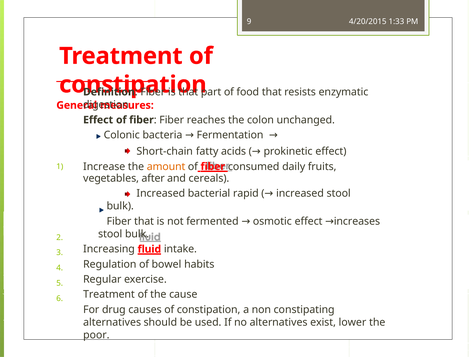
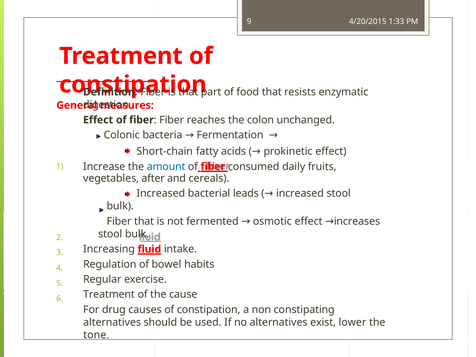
amount colour: orange -> blue (166, 167)
rapid: rapid -> leads (246, 193)
poor: poor -> tone (96, 335)
